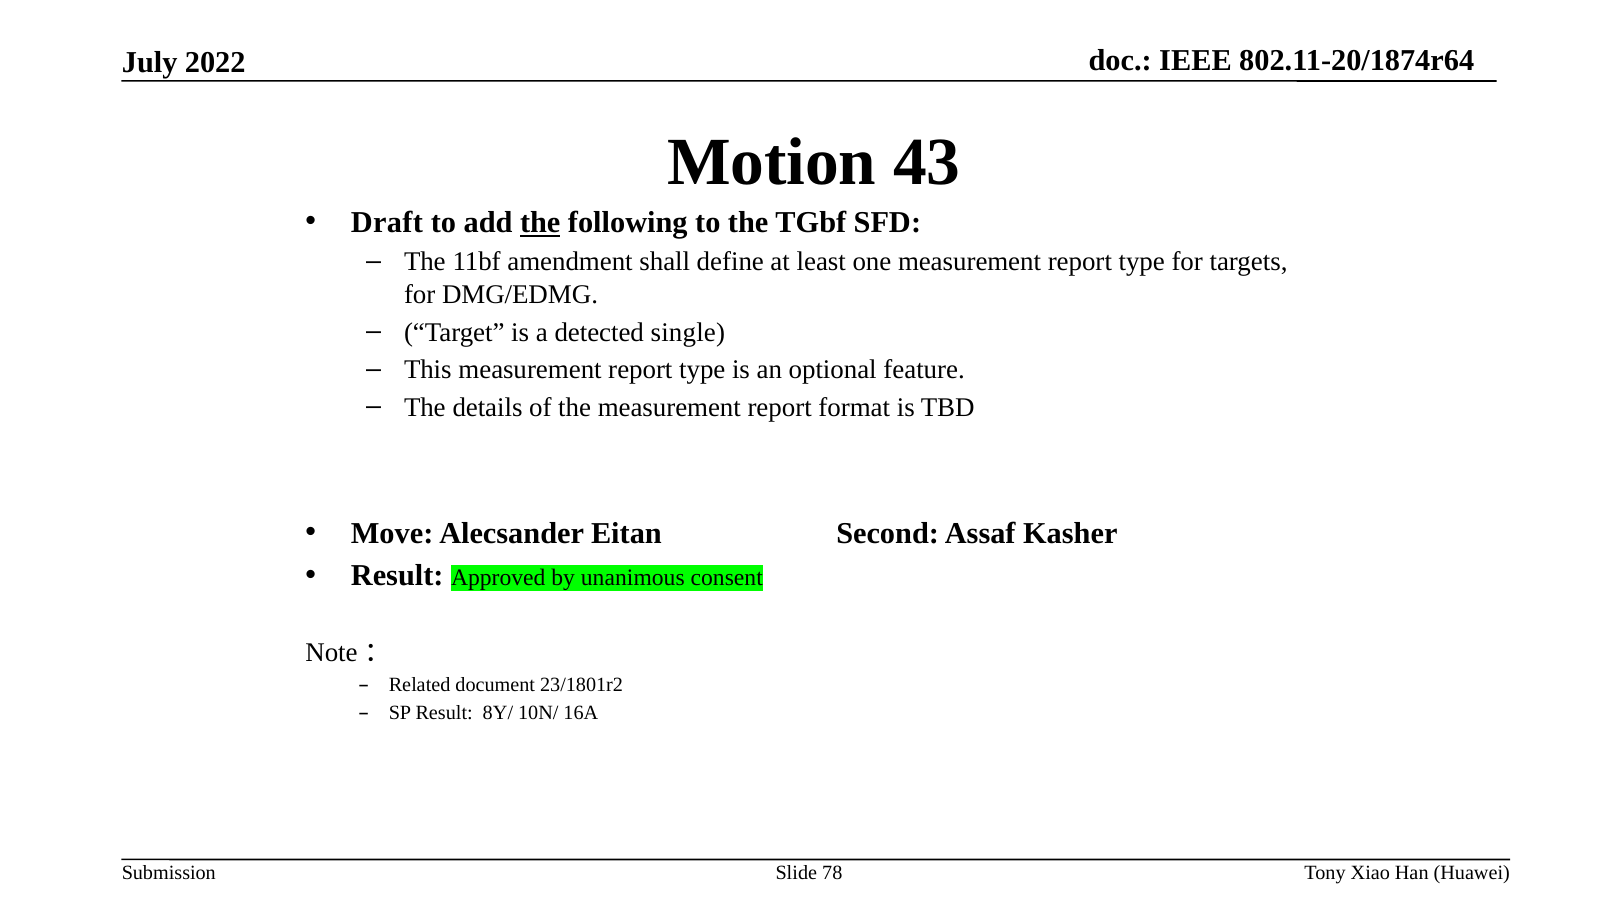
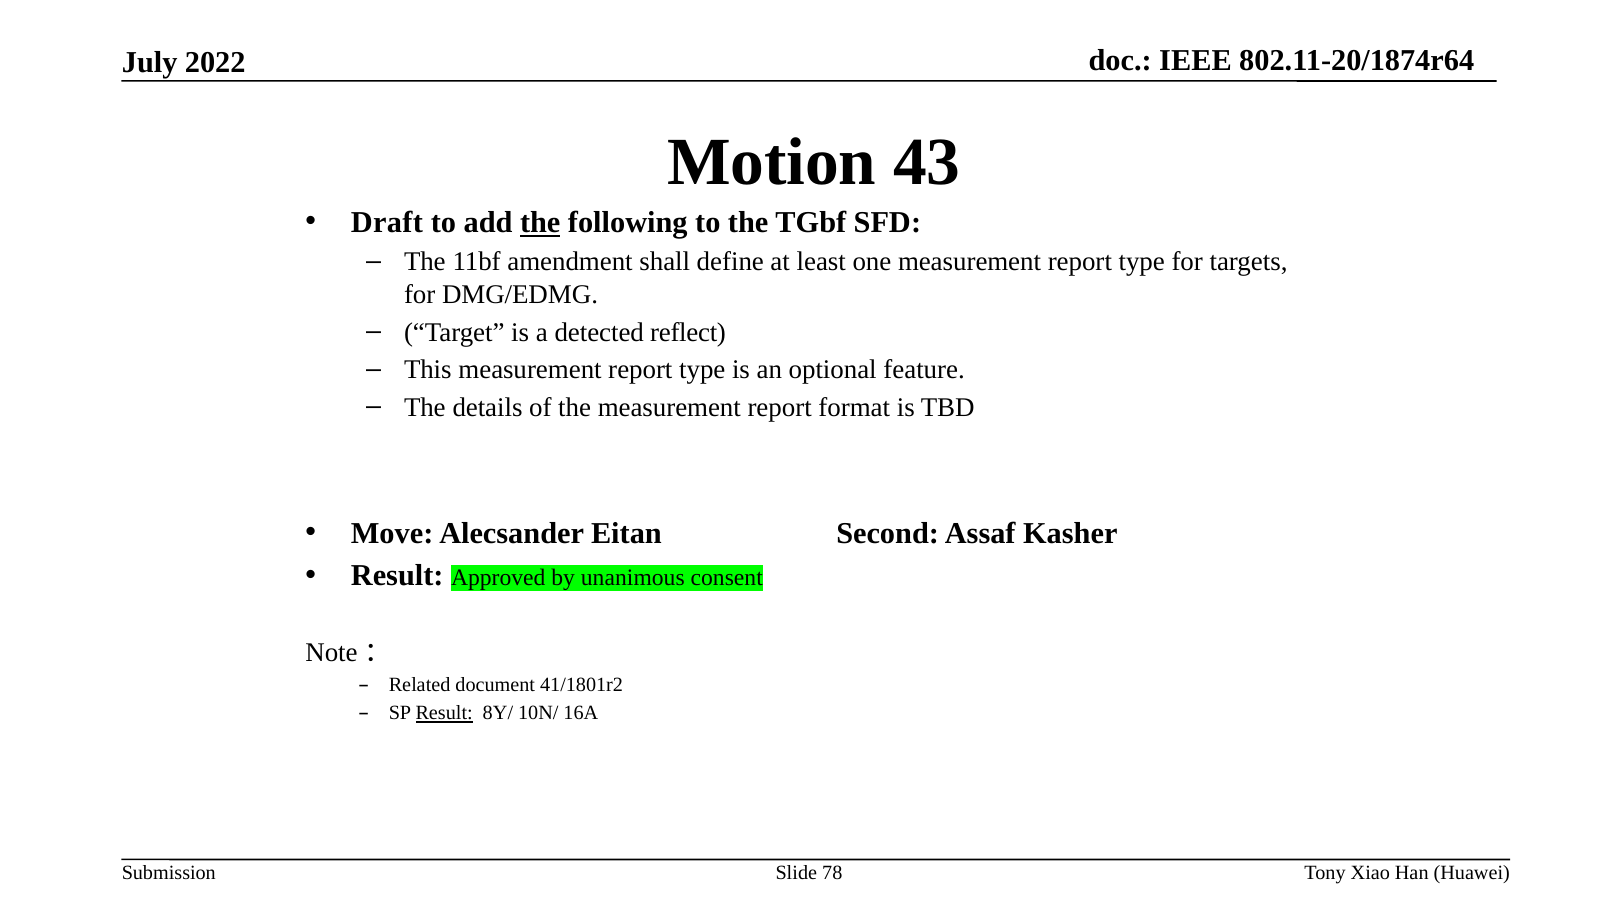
single: single -> reflect (688, 332)
23/1801r2: 23/1801r2 -> 41/1801r2 (582, 685)
Result underline: none -> present (444, 713)
